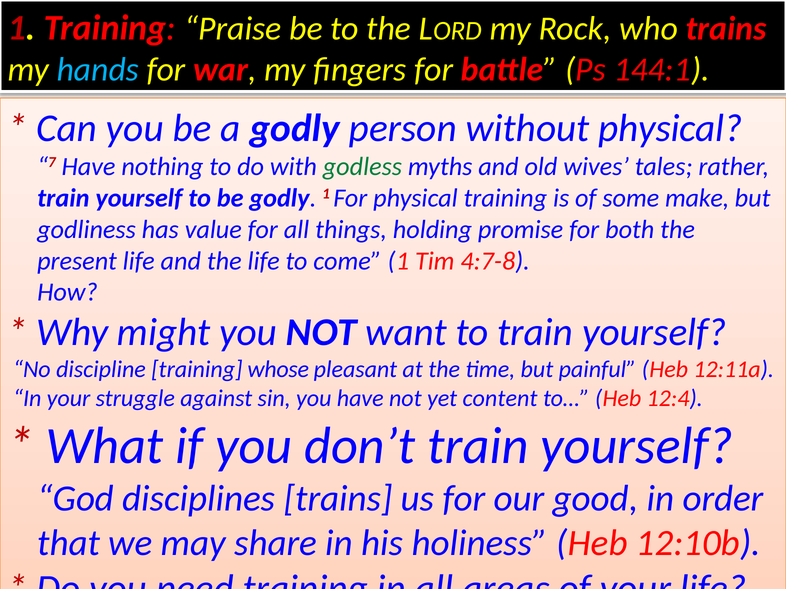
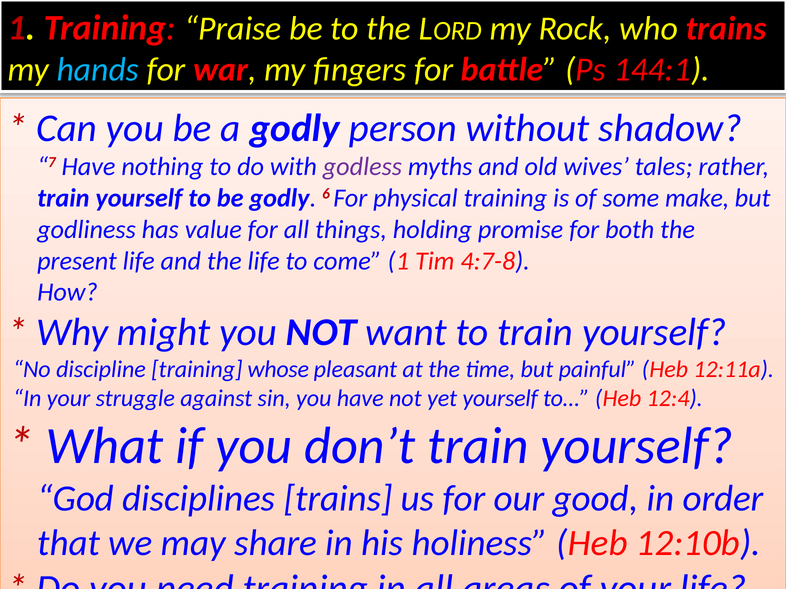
without physical: physical -> shadow (670, 128)
godless colour: green -> purple (362, 167)
godly 1: 1 -> 6 (326, 194)
yet content: content -> yourself (500, 399)
